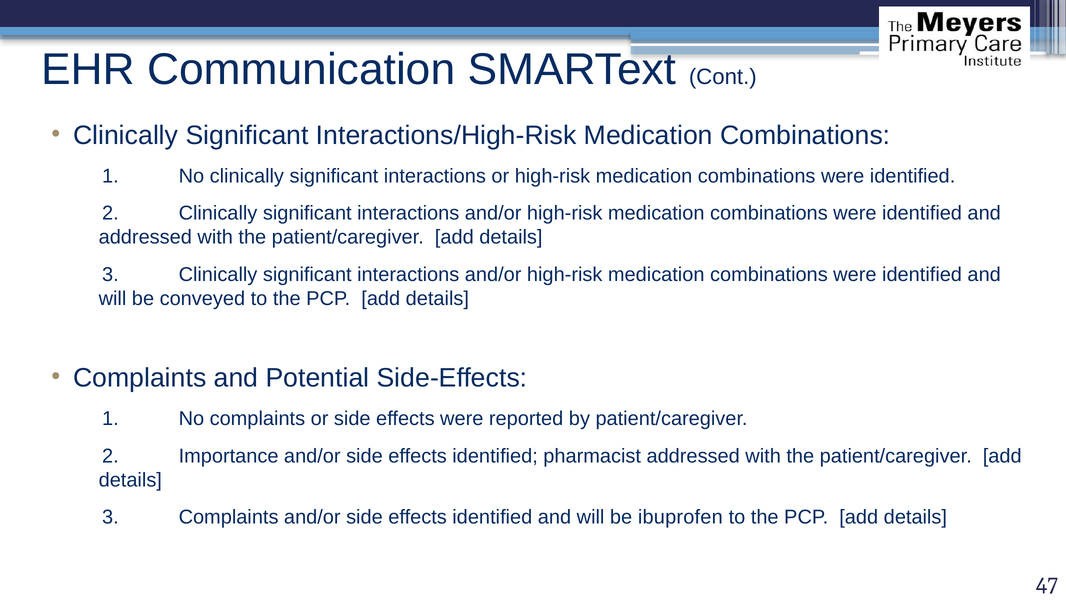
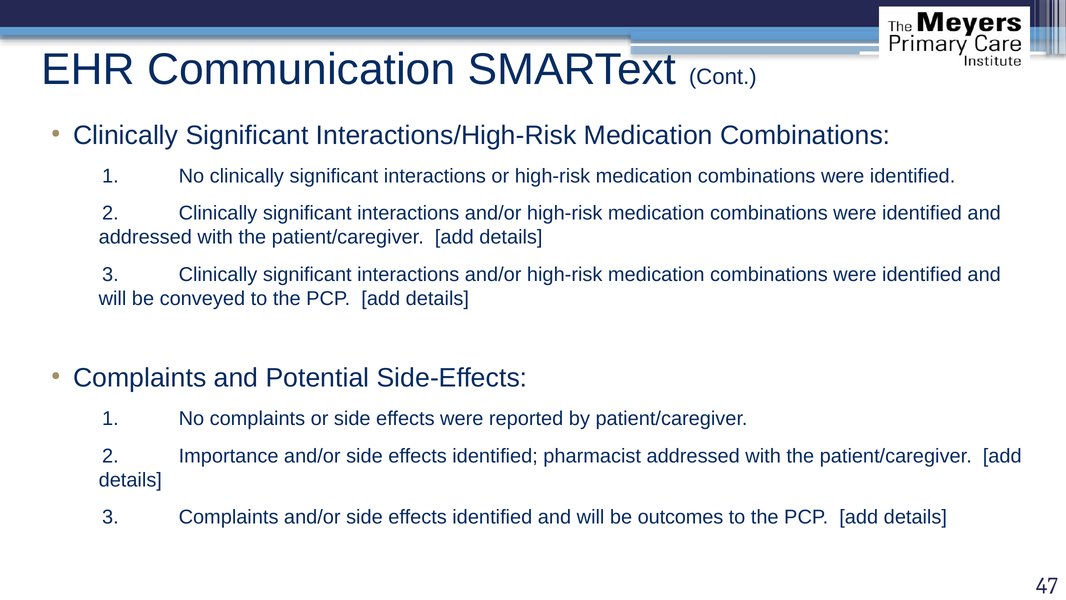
ibuprofen: ibuprofen -> outcomes (681, 517)
